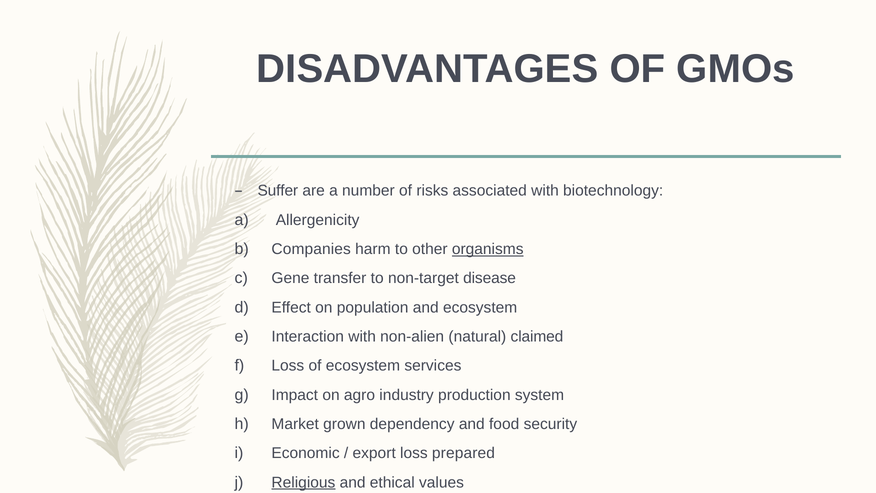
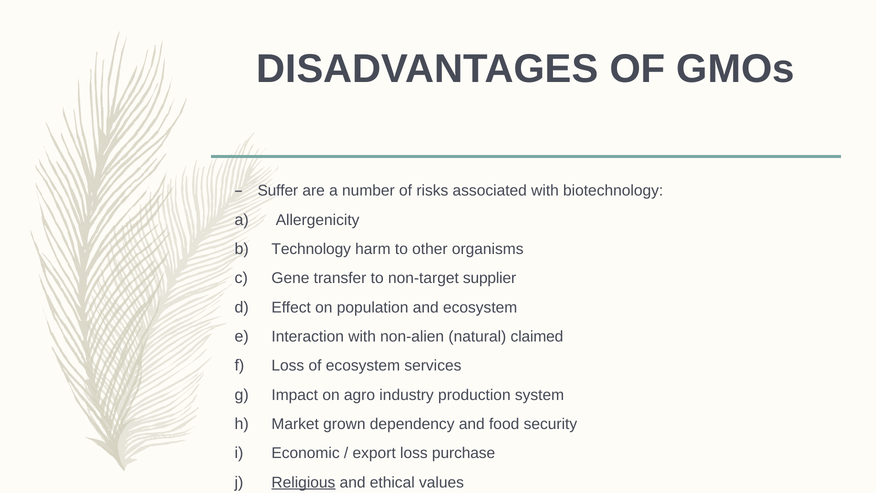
Companies: Companies -> Technology (311, 249)
organisms underline: present -> none (488, 249)
disease: disease -> supplier (490, 278)
prepared: prepared -> purchase (464, 453)
